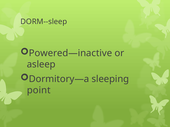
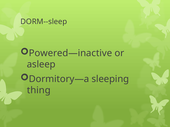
point: point -> thing (39, 91)
